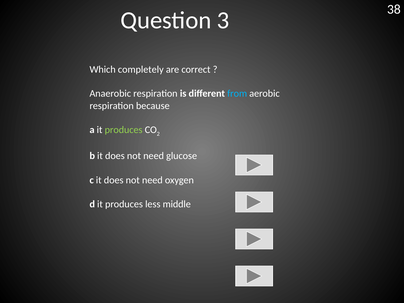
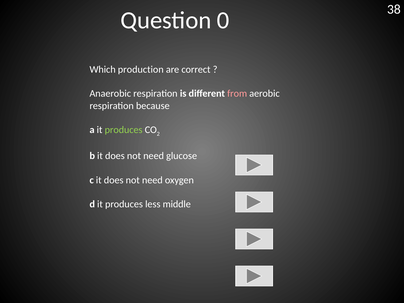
3: 3 -> 0 (223, 20)
completely: completely -> production (141, 69)
from colour: light blue -> pink (237, 94)
